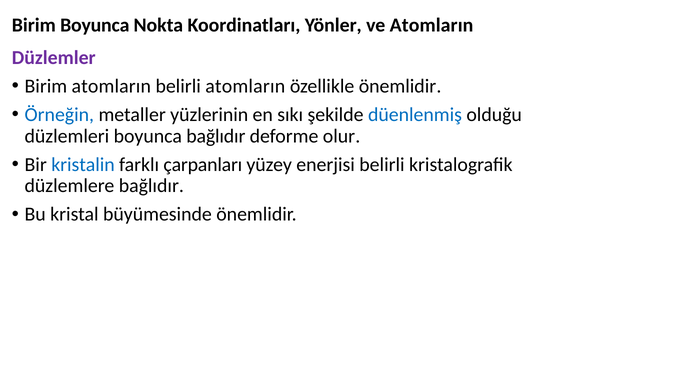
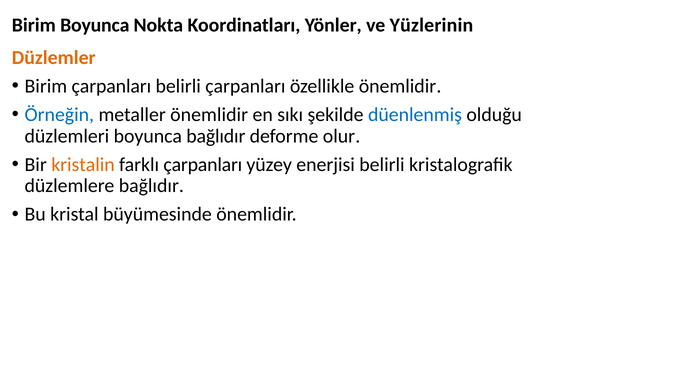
ve Atomların: Atomların -> Yüzlerinin (431, 25)
Düzlemler colour: purple -> orange (54, 58)
Birim atomların: atomların -> çarpanları (111, 86)
belirli atomların: atomların -> çarpanları (245, 86)
metaller yüzlerinin: yüzlerinin -> önemlidir (209, 115)
kristalin colour: blue -> orange (83, 165)
